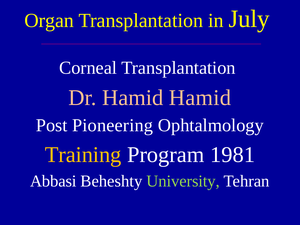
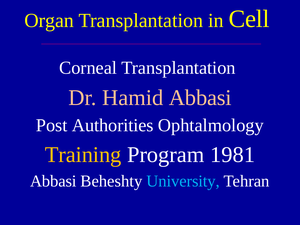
July: July -> Cell (249, 19)
Hamid Hamid: Hamid -> Abbasi (200, 98)
Pioneering: Pioneering -> Authorities (113, 125)
University colour: light green -> light blue (183, 181)
